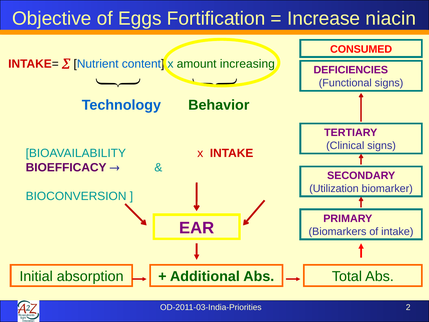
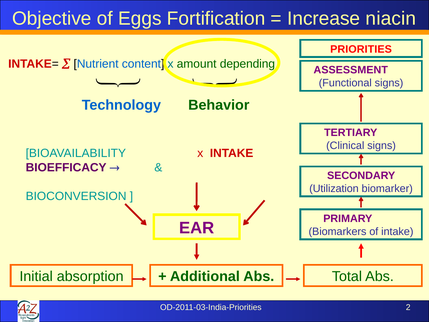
CONSUMED: CONSUMED -> PRIORITIES (361, 49)
increasing: increasing -> depending (247, 64)
DEFICIENCIES: DEFICIENCIES -> ASSESSMENT (351, 70)
